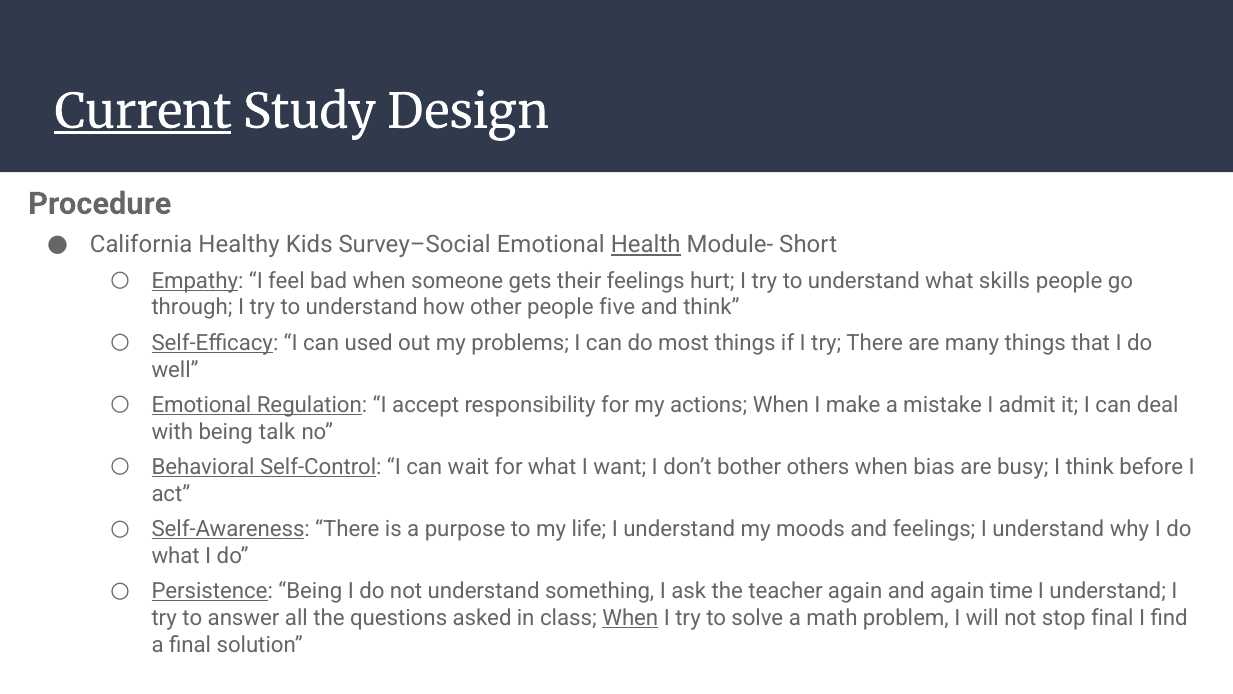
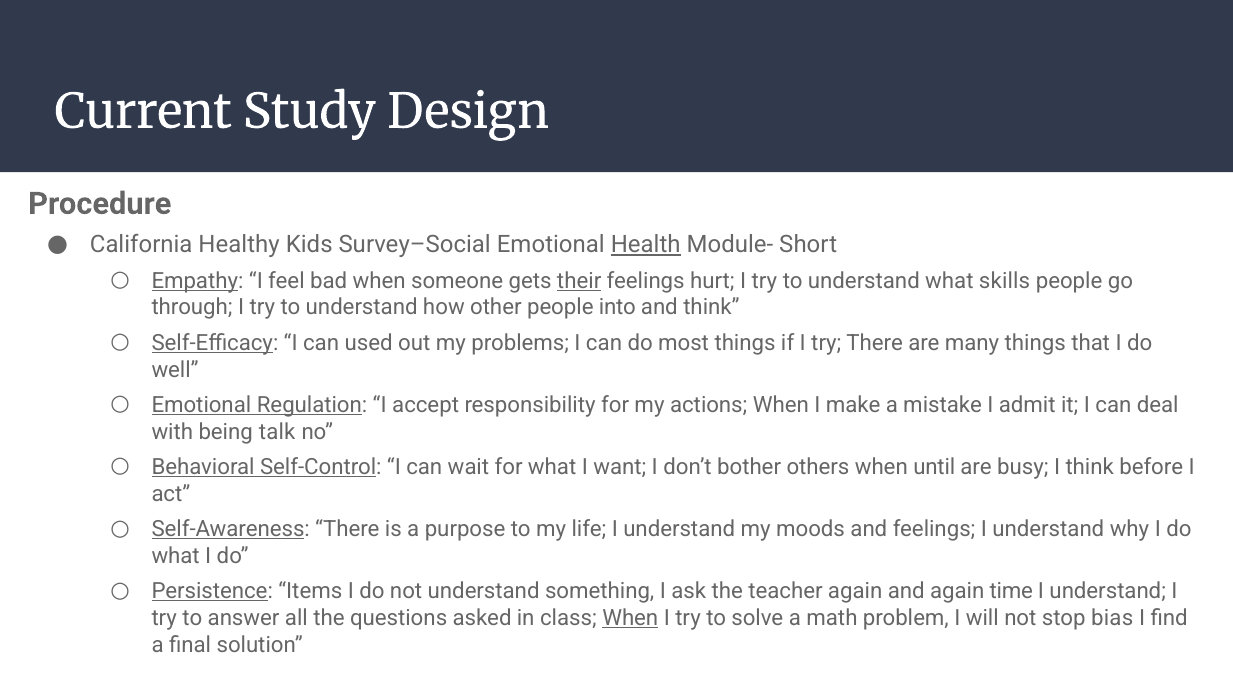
Current underline: present -> none (143, 112)
their underline: none -> present (579, 281)
five: five -> into (617, 307)
bias: bias -> until (934, 467)
Persistence Being: Being -> Items (310, 591)
stop final: final -> bias (1112, 618)
